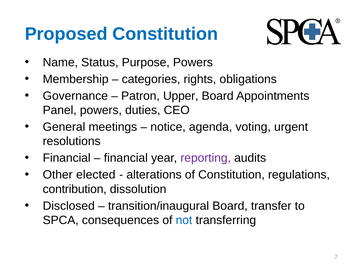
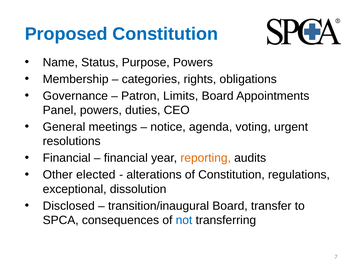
Upper: Upper -> Limits (181, 96)
reporting colour: purple -> orange (206, 158)
contribution: contribution -> exceptional (75, 189)
